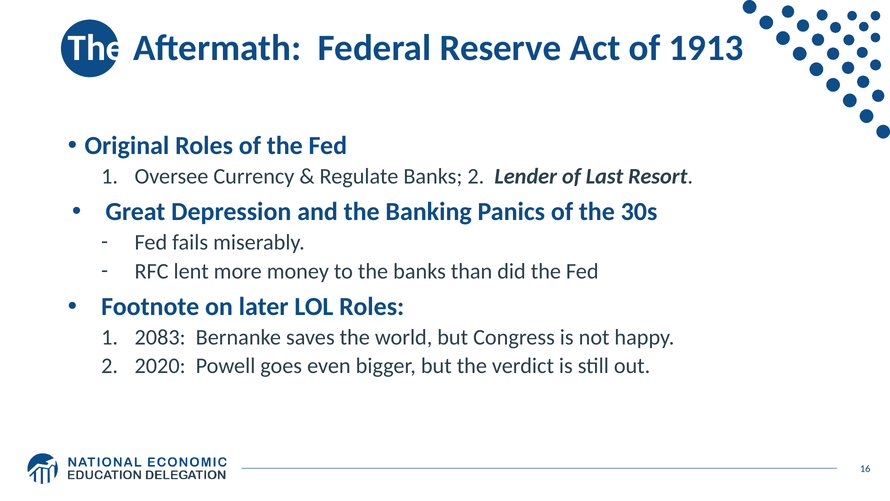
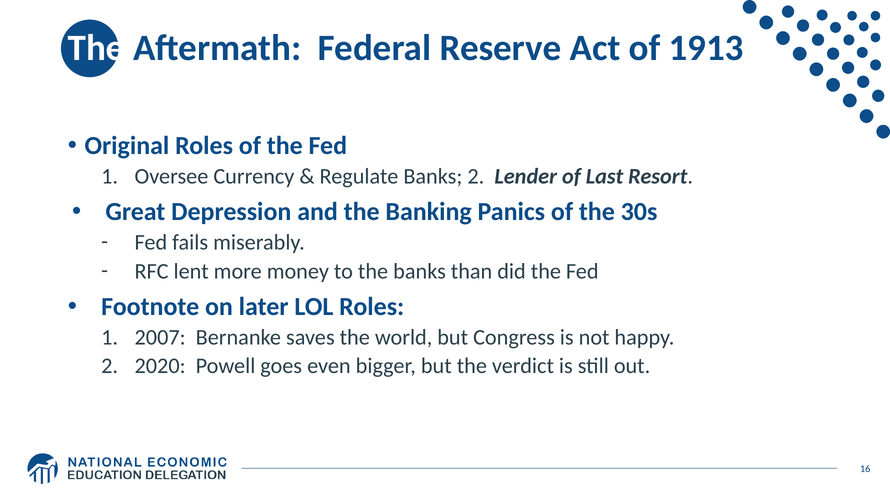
2083: 2083 -> 2007 (160, 337)
